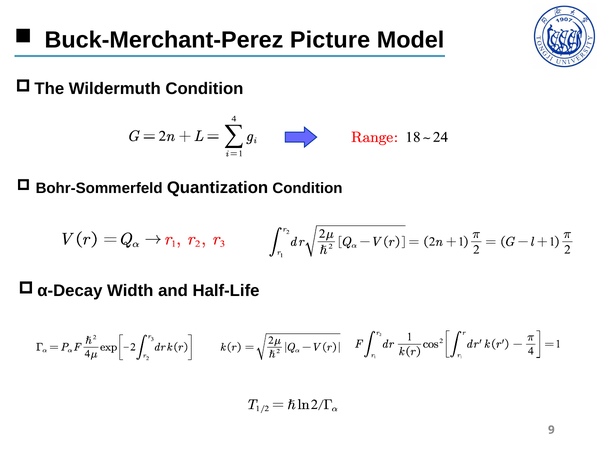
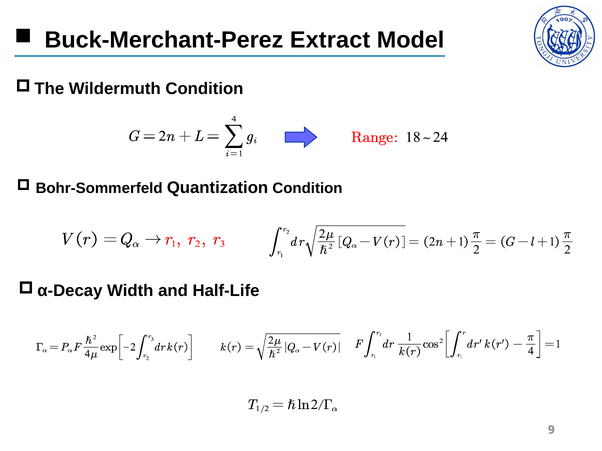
Picture: Picture -> Extract (330, 40)
